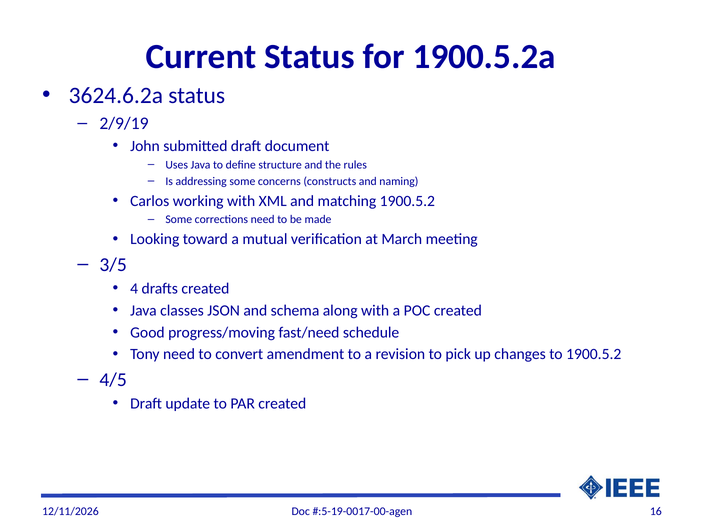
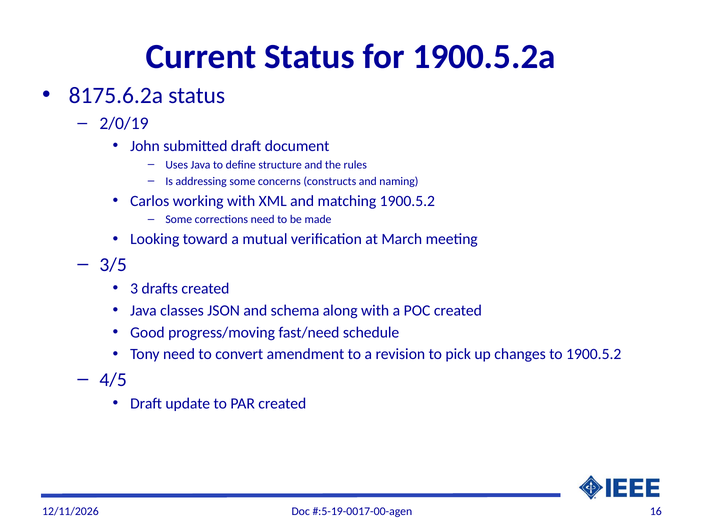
3624.6.2a: 3624.6.2a -> 8175.6.2a (116, 96)
2/9/19: 2/9/19 -> 2/0/19 (124, 123)
4: 4 -> 3 (134, 289)
